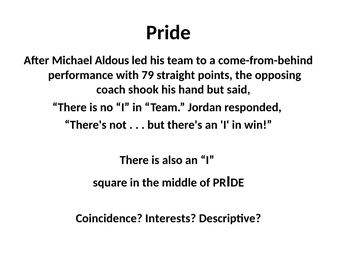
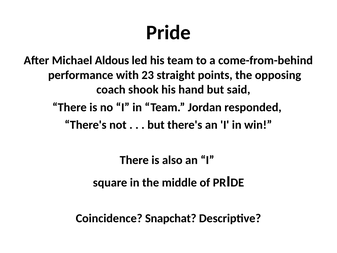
79: 79 -> 23 (148, 75)
Interests: Interests -> Snapchat (171, 218)
